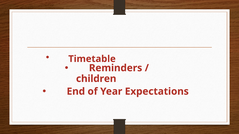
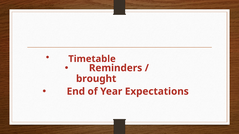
children: children -> brought (96, 79)
